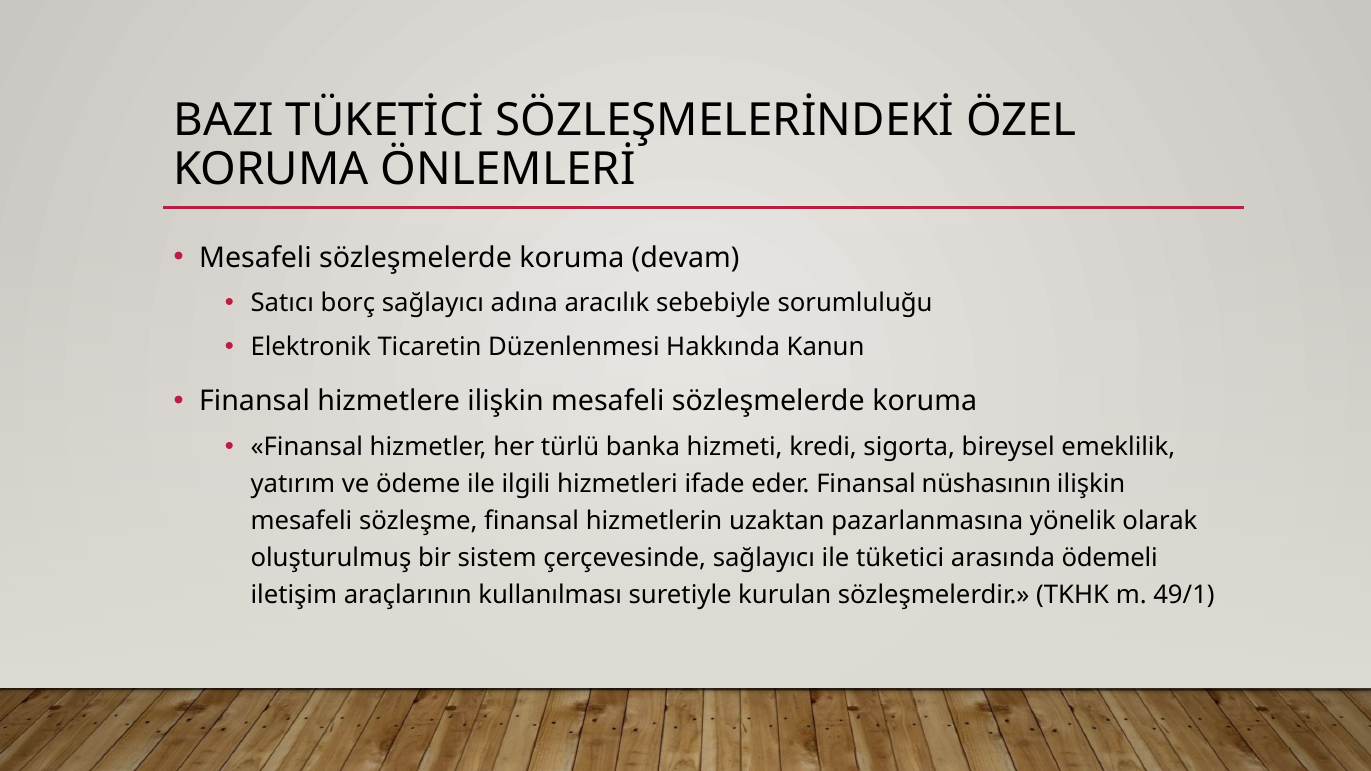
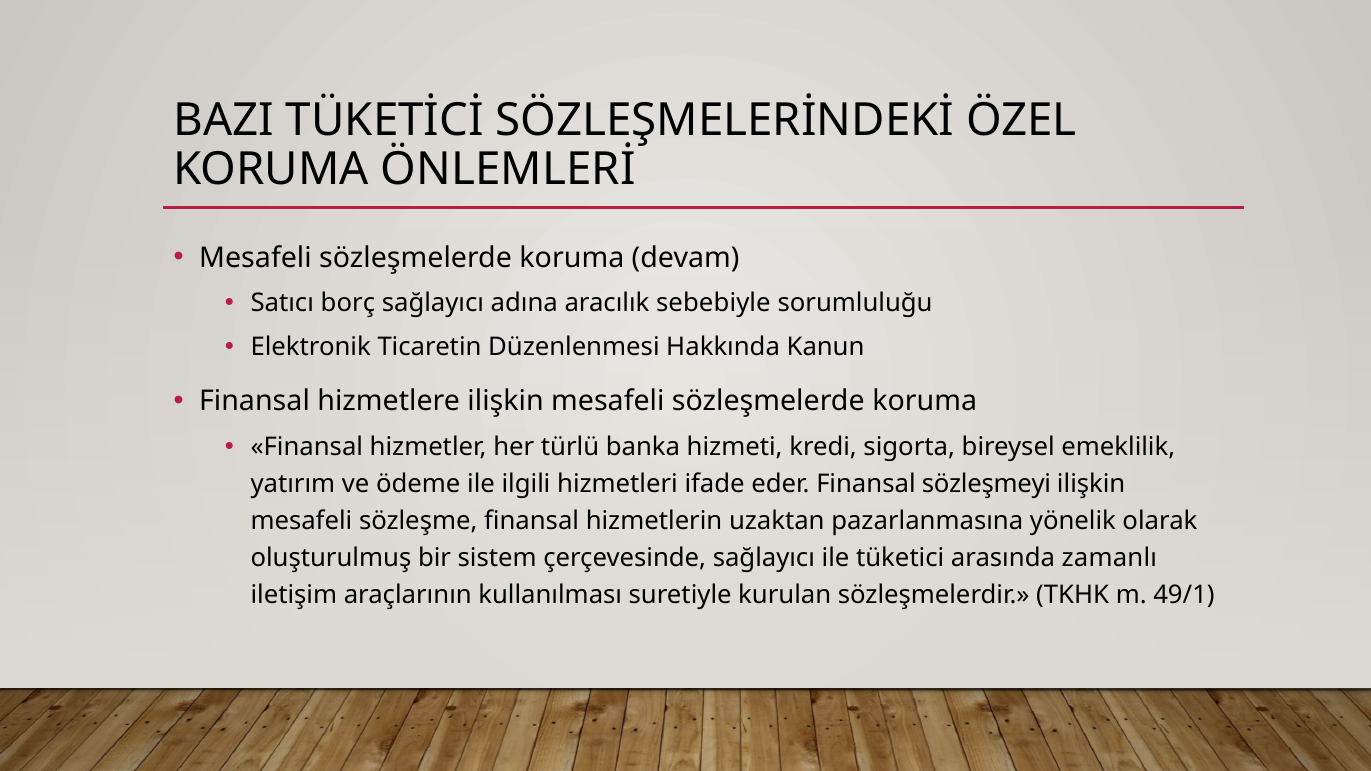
nüshasının: nüshasının -> sözleşmeyi (986, 484)
ödemeli: ödemeli -> zamanlı (1109, 558)
